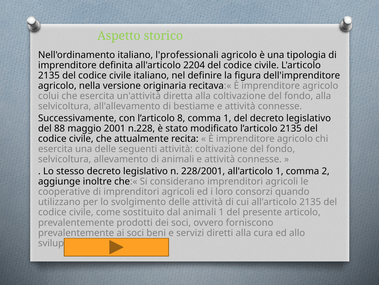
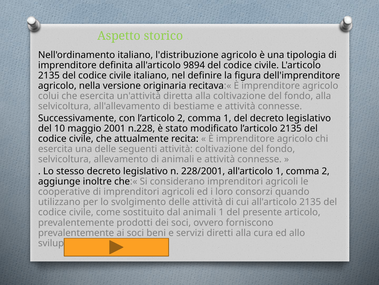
l'professionali: l'professionali -> l'distribuzione (187, 55)
2204: 2204 -> 9894 (194, 65)
l’articolo 8: 8 -> 2 (181, 118)
88: 88 -> 10 (60, 128)
